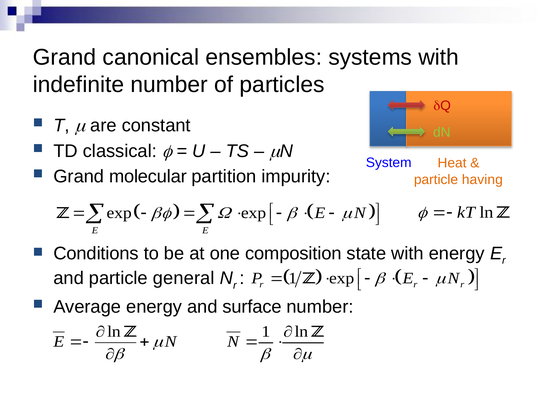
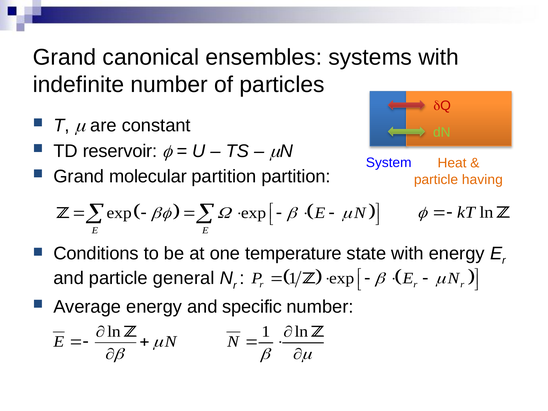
classical: classical -> reservoir (120, 151)
partition impurity: impurity -> partition (296, 177)
composition: composition -> temperature (293, 253)
surface: surface -> specific (252, 307)
